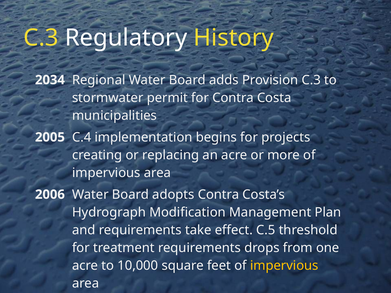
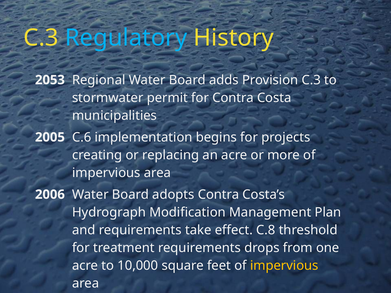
Regulatory colour: white -> light blue (126, 38)
2034: 2034 -> 2053 (50, 80)
C.4: C.4 -> C.6 (82, 137)
C.5: C.5 -> C.8 (266, 230)
